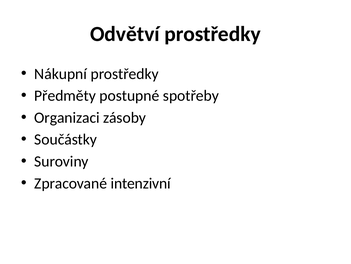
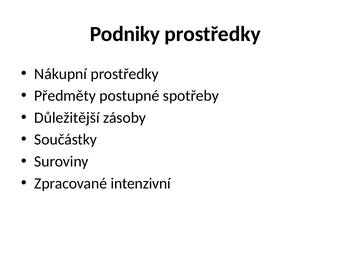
Odvětví: Odvětví -> Podniky (125, 34)
Organizaci: Organizaci -> Důležitější (67, 117)
